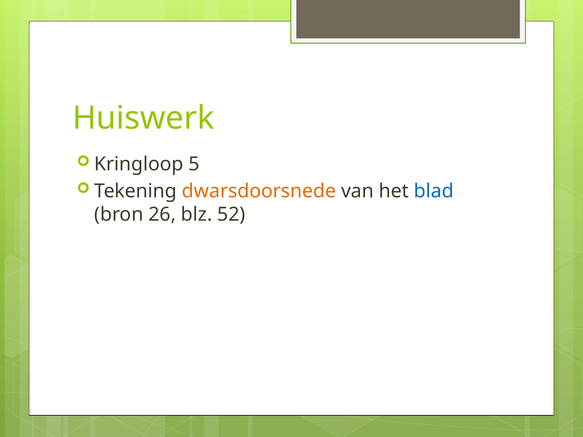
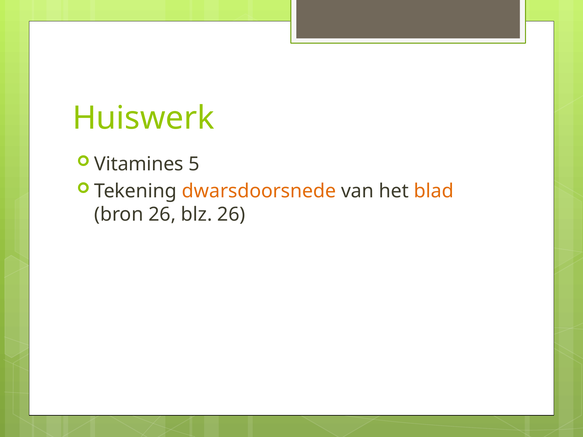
Kringloop: Kringloop -> Vitamines (139, 164)
blad colour: blue -> orange (434, 191)
blz 52: 52 -> 26 (231, 215)
